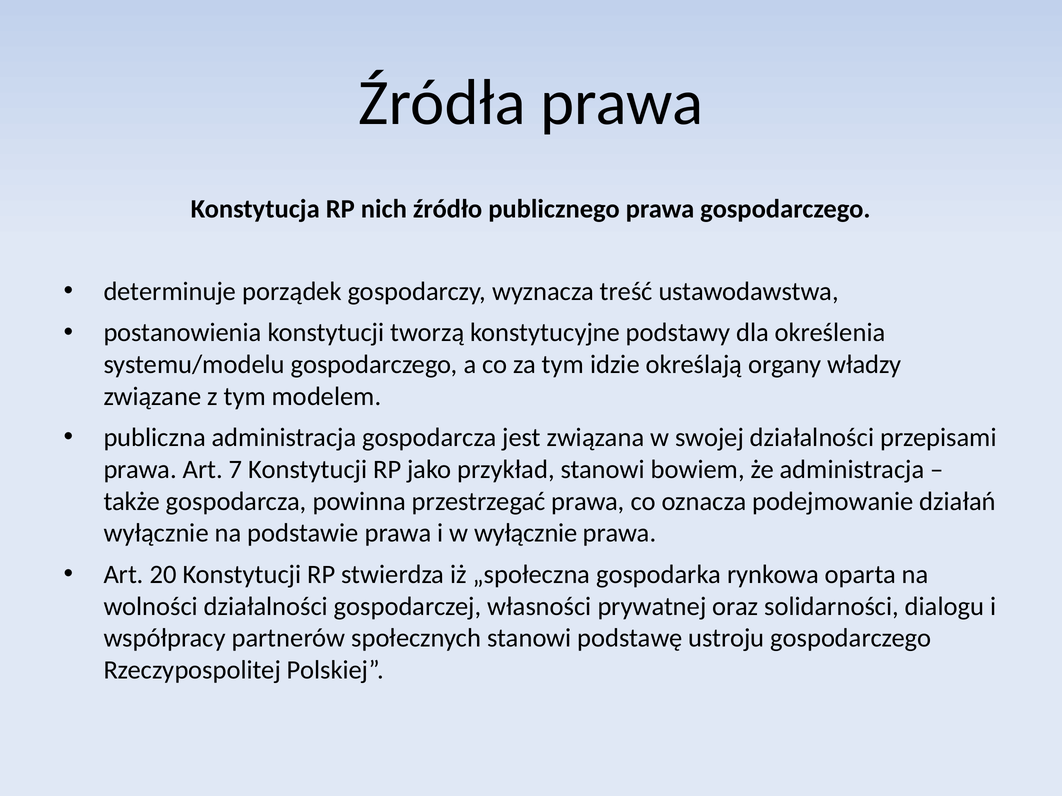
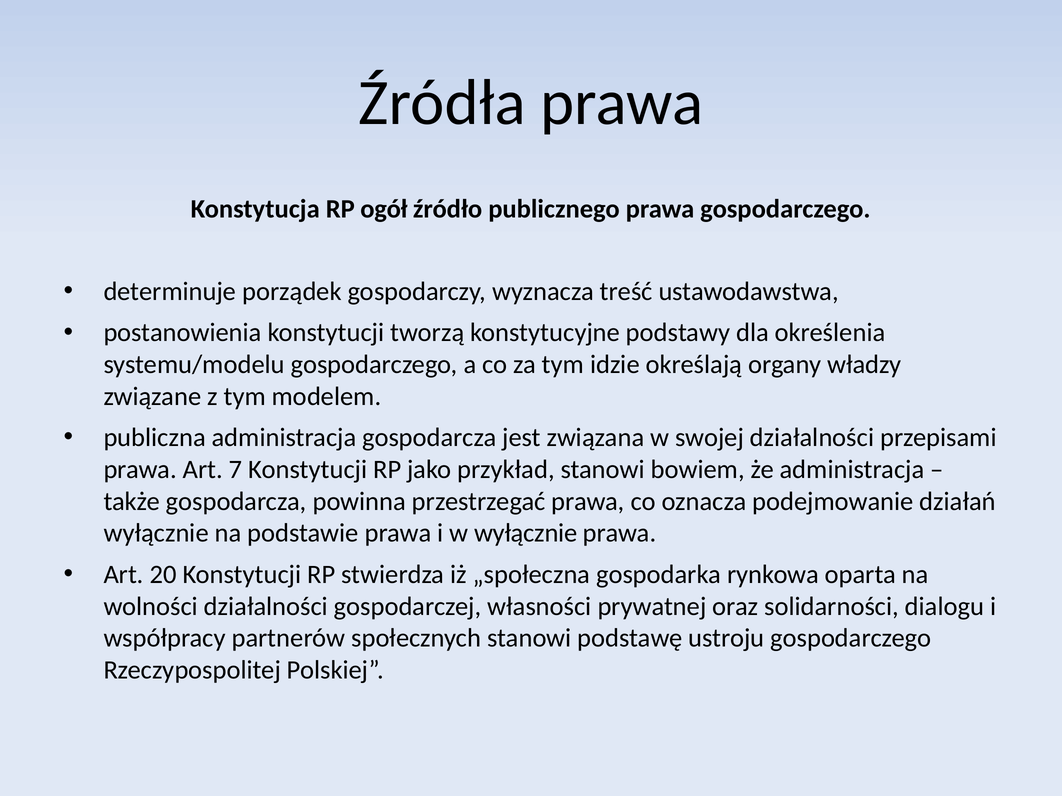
nich: nich -> ogół (384, 209)
